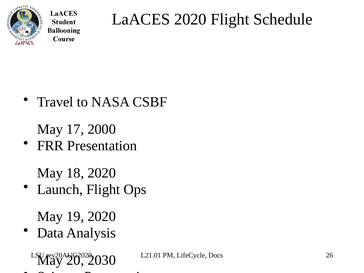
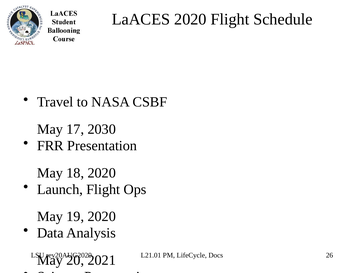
2000: 2000 -> 2030 (102, 129)
2030: 2030 -> 2021 (102, 260)
